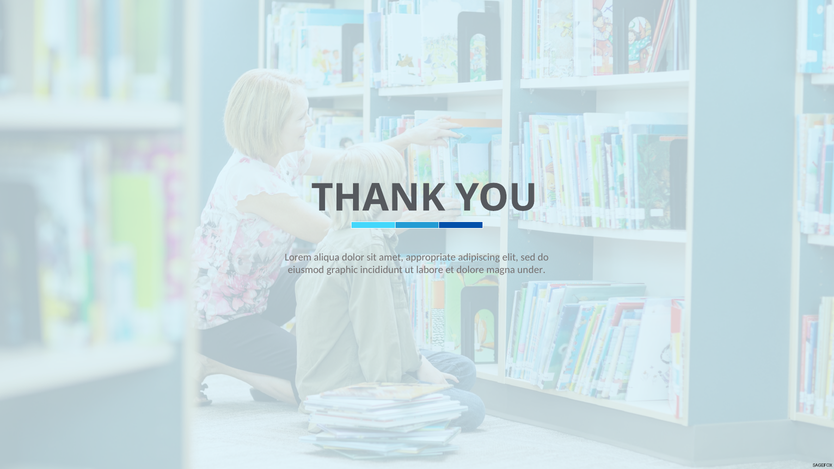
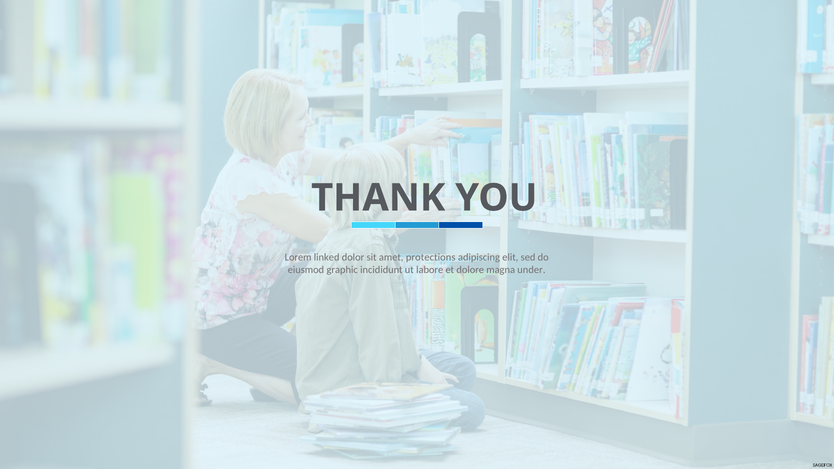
aliqua: aliqua -> linked (327, 257)
appropriate: appropriate -> protections (431, 257)
